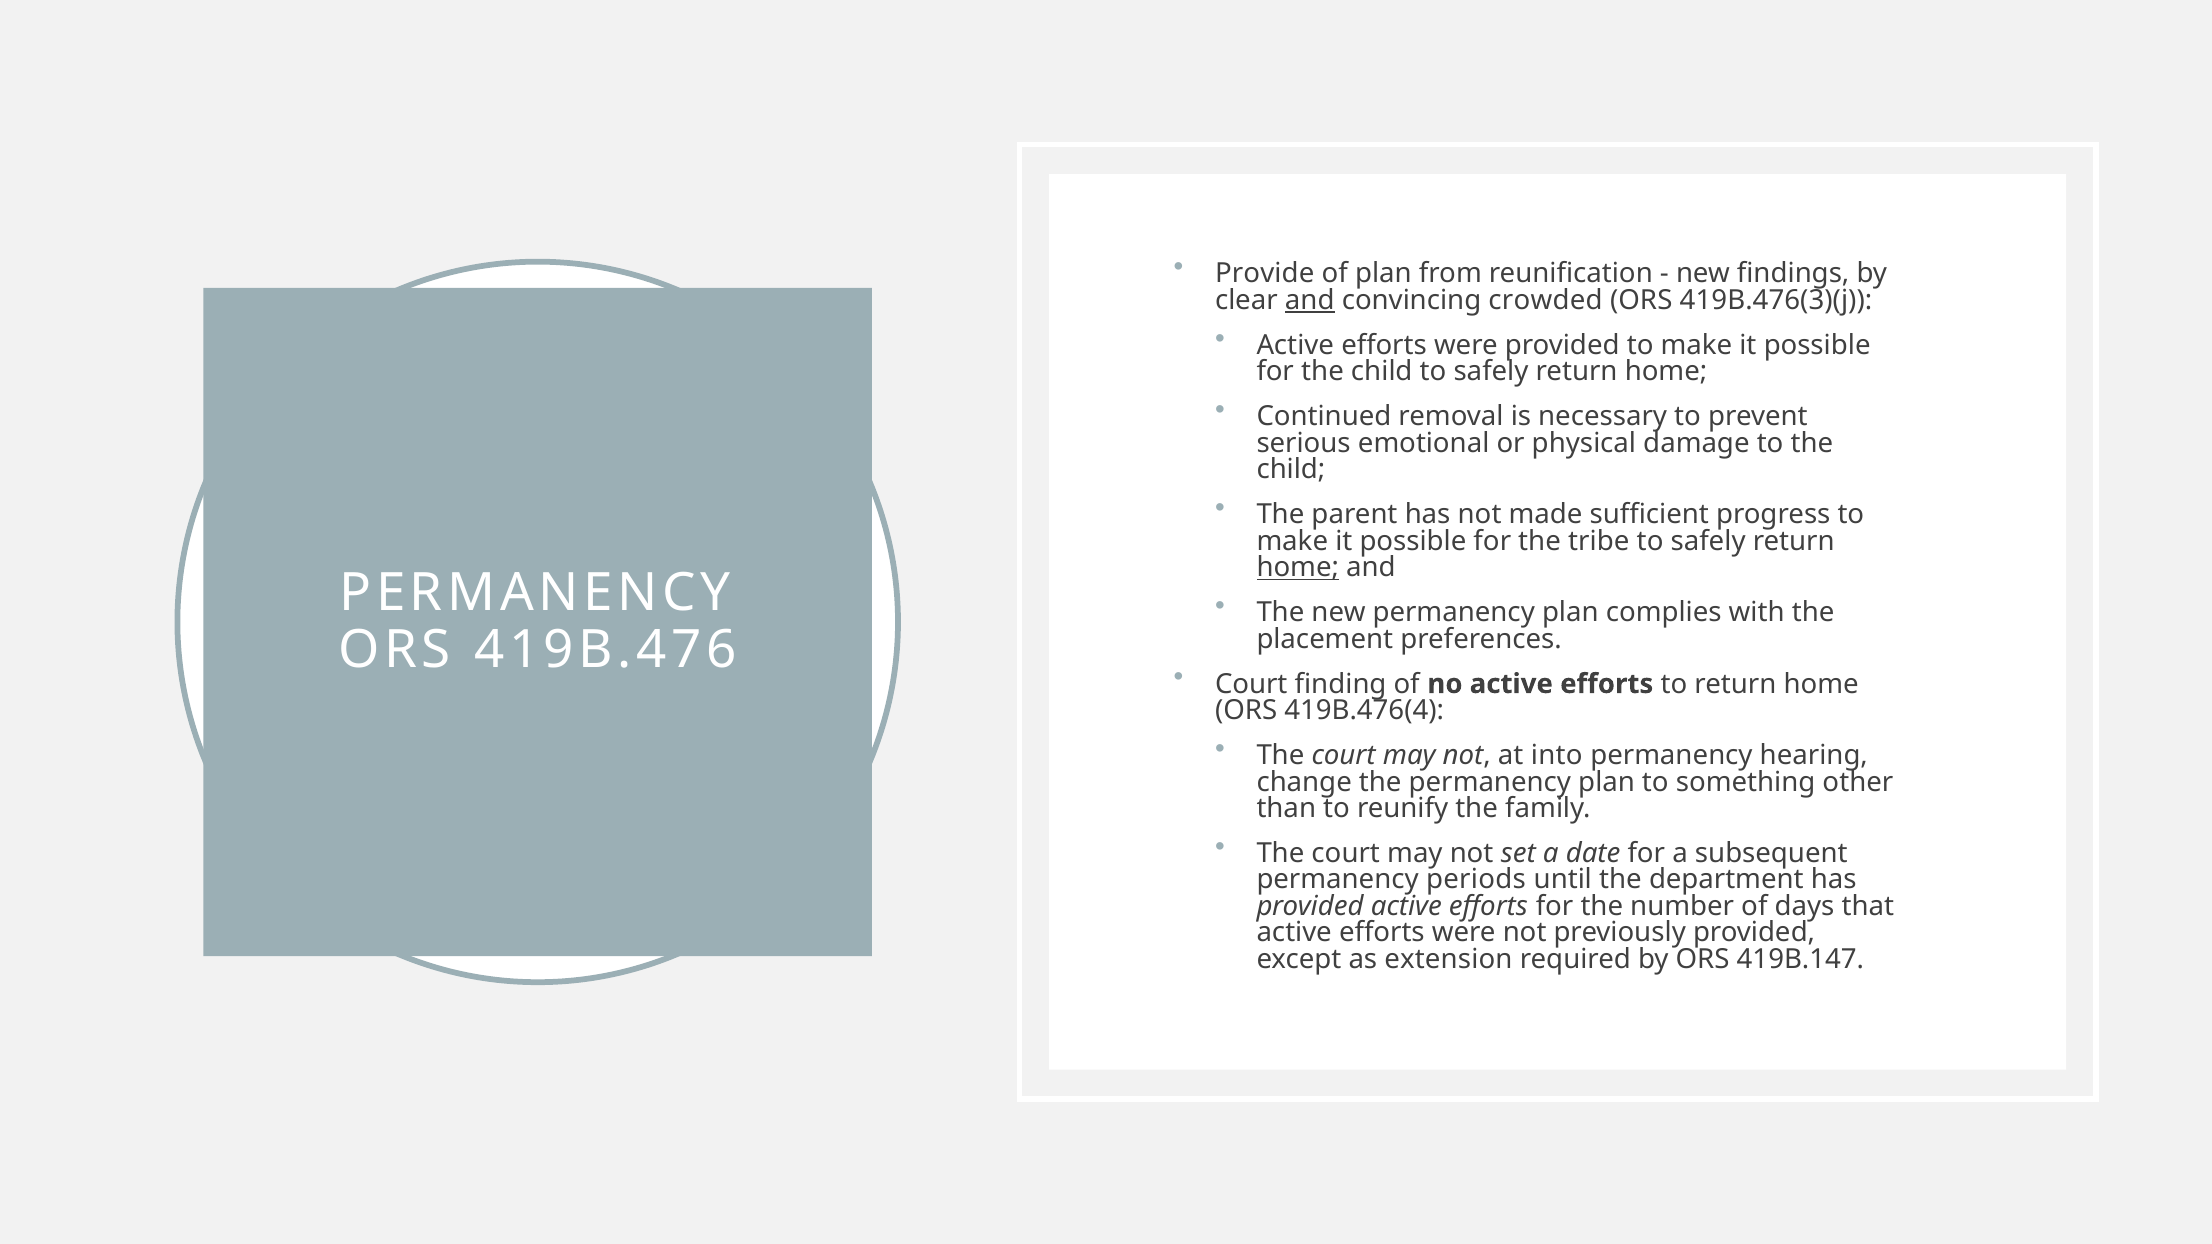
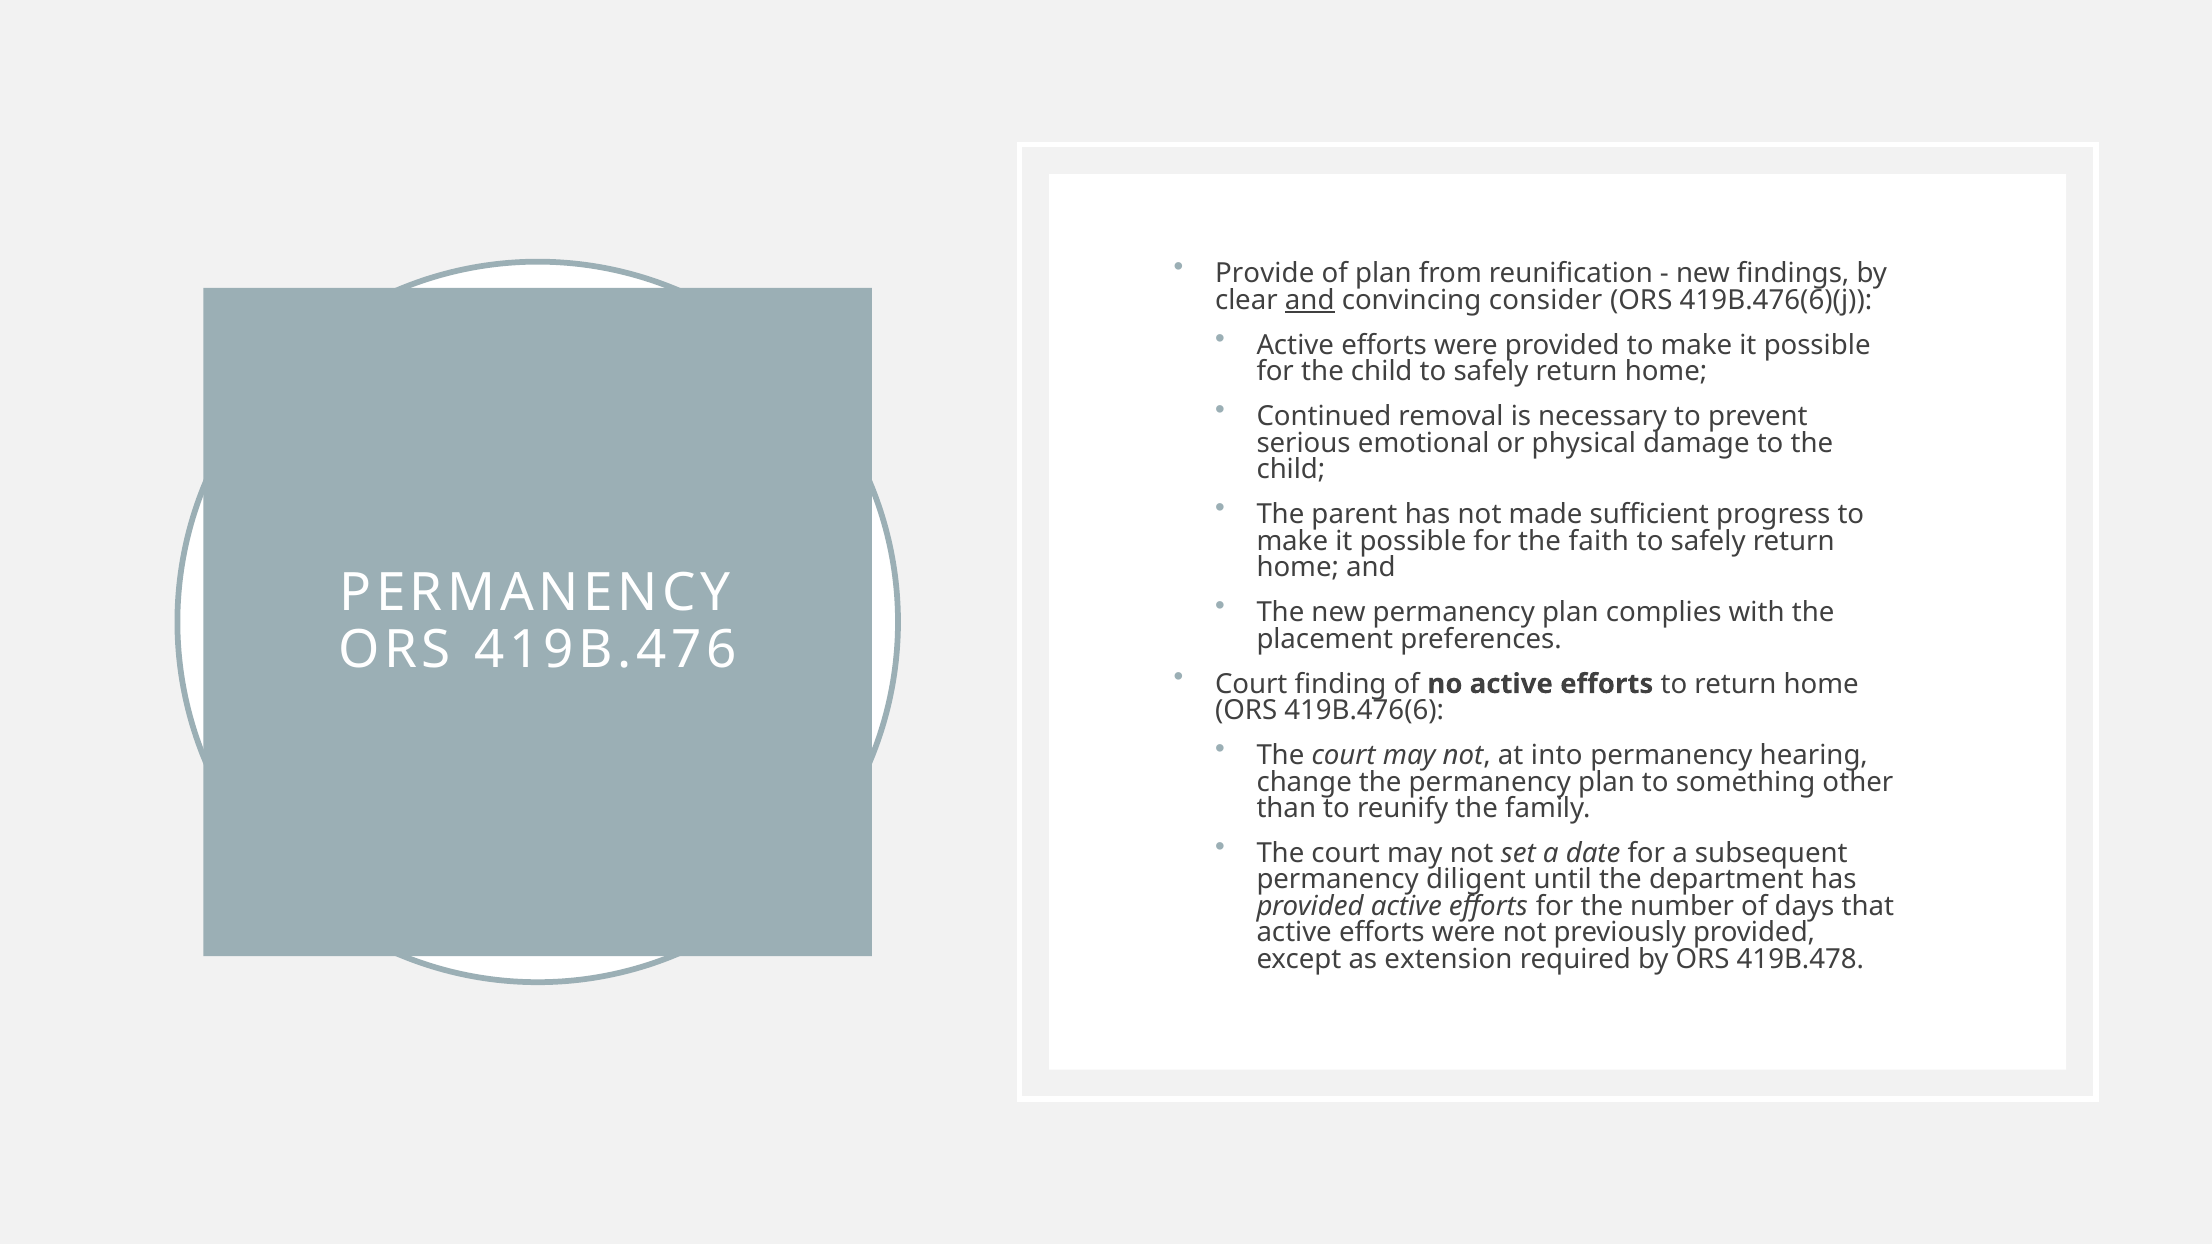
crowded: crowded -> consider (1546, 300)
419B.476(3)(j: 419B.476(3)(j -> 419B.476(6)(j (1776, 300)
tribe: tribe -> faith (1599, 541)
home underline: present -> none (1298, 568)
419B.476(4: 419B.476(4 -> 419B.476(6 (1364, 711)
periods: periods -> diligent (1476, 880)
419B.147: 419B.147 -> 419B.478 (1800, 960)
